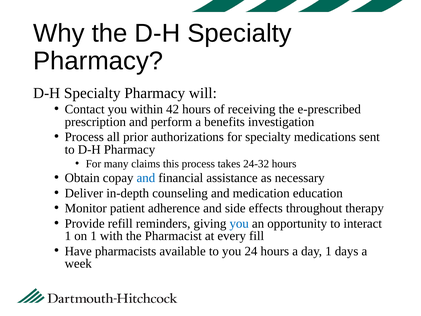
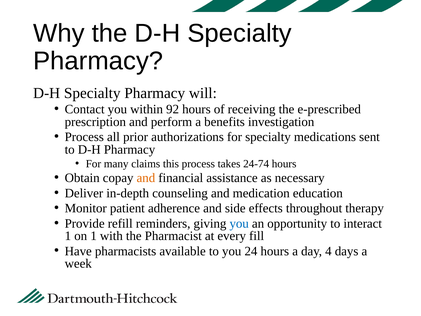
42: 42 -> 92 (173, 109)
24-32: 24-32 -> 24-74 (256, 164)
and colour: blue -> orange (146, 178)
day 1: 1 -> 4 (328, 251)
